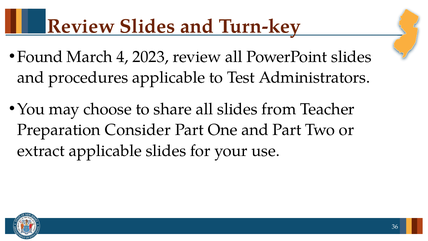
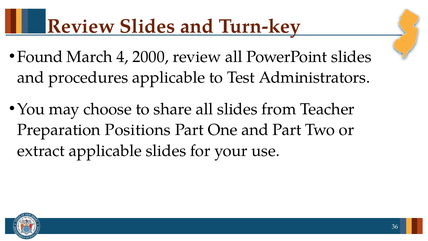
2023: 2023 -> 2000 (151, 57)
Consider: Consider -> Positions (138, 130)
